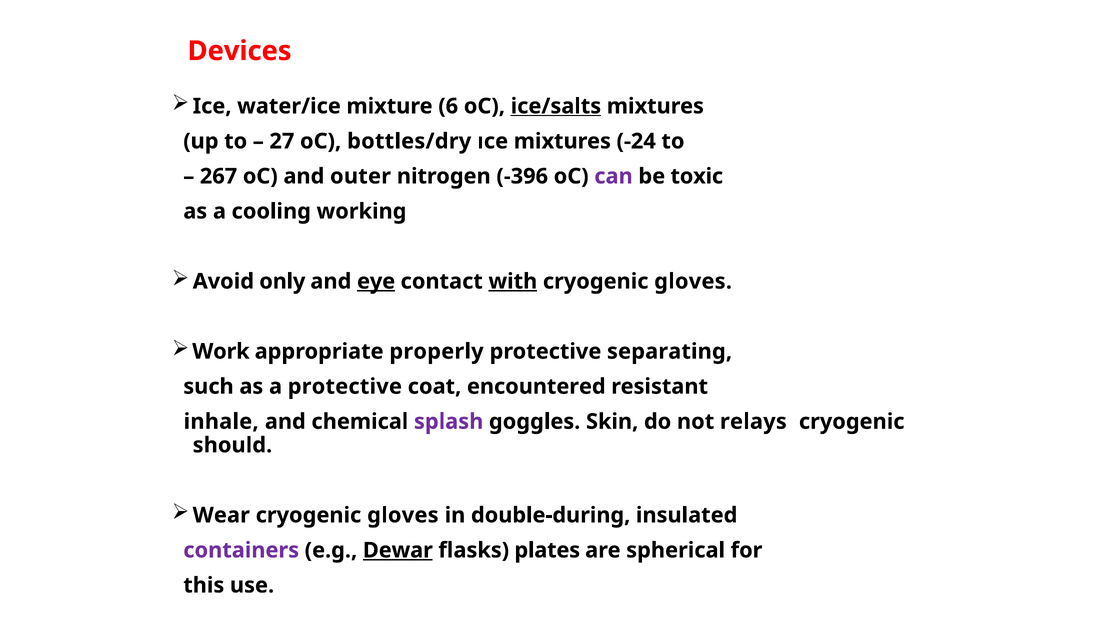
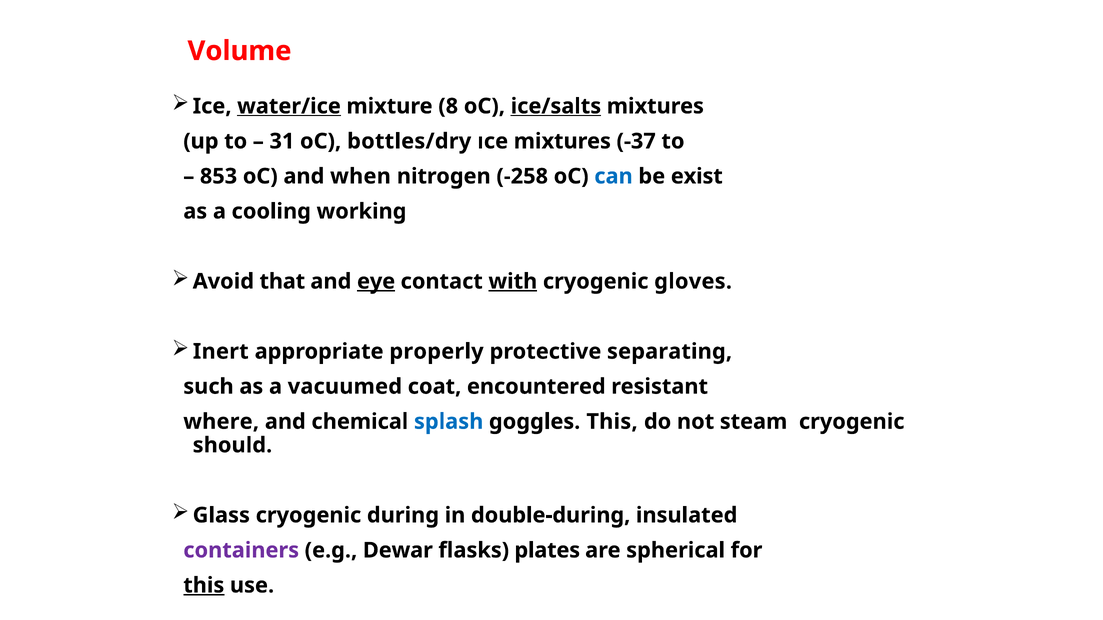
Devices: Devices -> Volume (240, 51)
water/ice underline: none -> present (289, 106)
6: 6 -> 8 (448, 106)
27: 27 -> 31 (282, 141)
-24: -24 -> -37 (636, 141)
267: 267 -> 853 (219, 176)
outer: outer -> when (360, 176)
-396: -396 -> -258 (522, 176)
can colour: purple -> blue (614, 176)
toxic: toxic -> exist (697, 176)
only: only -> that (282, 282)
Work: Work -> Inert (221, 352)
a protective: protective -> vacuumed (345, 387)
inhale: inhale -> where (221, 422)
splash colour: purple -> blue (449, 422)
goggles Skin: Skin -> This (612, 422)
relays: relays -> steam (754, 422)
Wear: Wear -> Glass (221, 516)
gloves: gloves -> during (403, 516)
Dewar underline: present -> none (398, 551)
this underline: none -> present (204, 586)
